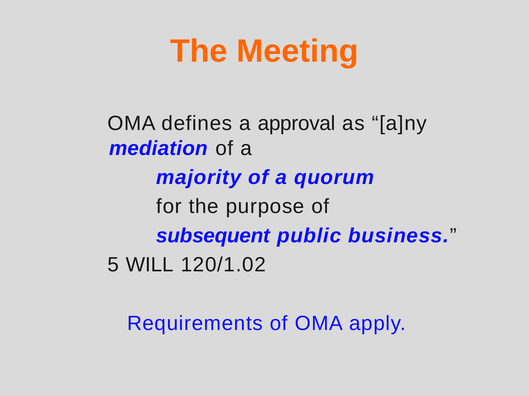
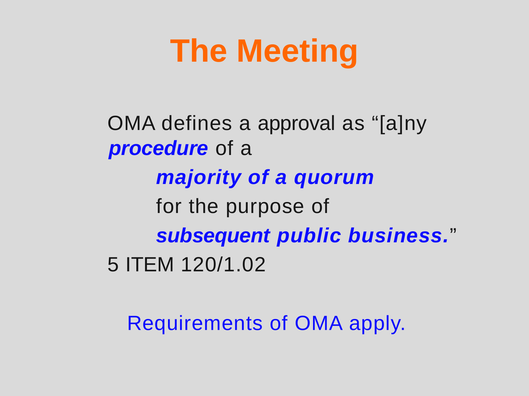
mediation: mediation -> procedure (159, 149)
WILL: WILL -> ITEM (150, 265)
